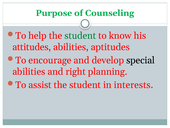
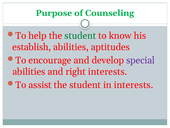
attitudes: attitudes -> establish (32, 47)
special colour: black -> purple (141, 60)
right planning: planning -> interests (108, 71)
